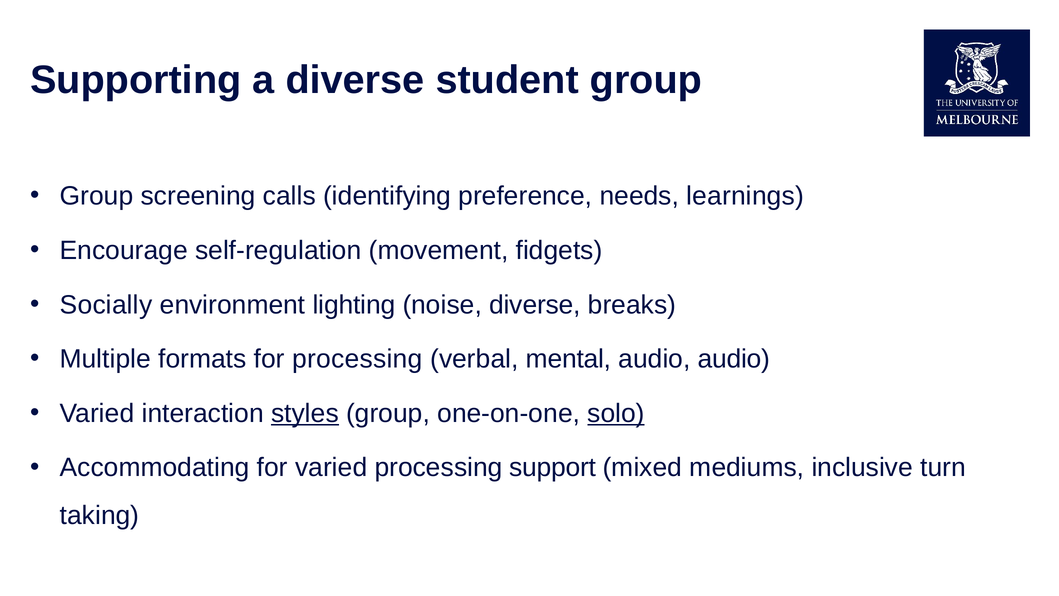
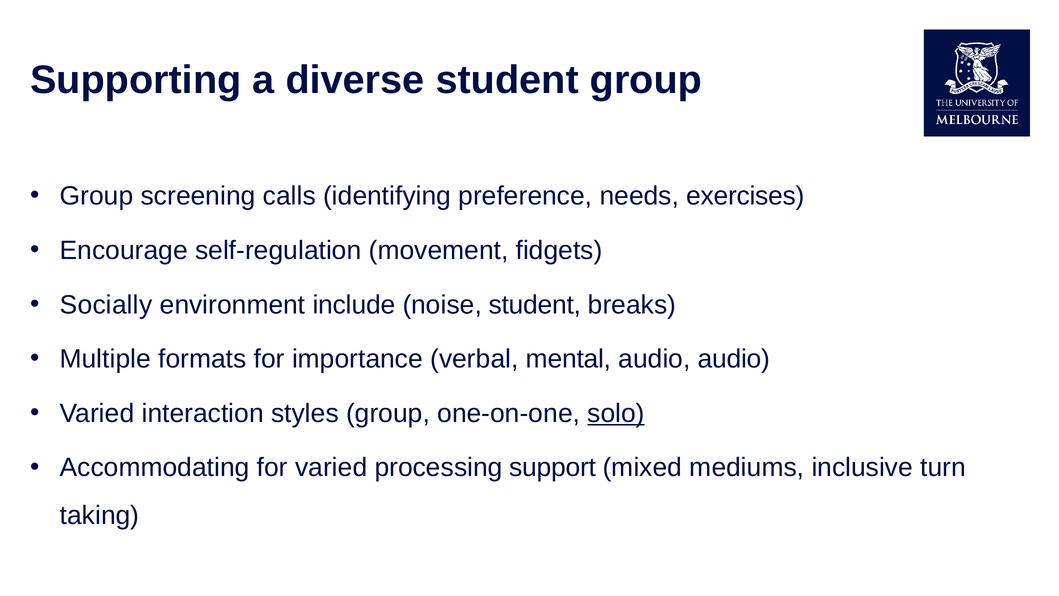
learnings: learnings -> exercises (745, 196)
lighting: lighting -> include (354, 305)
noise diverse: diverse -> student (535, 305)
for processing: processing -> importance (358, 359)
styles underline: present -> none (305, 413)
